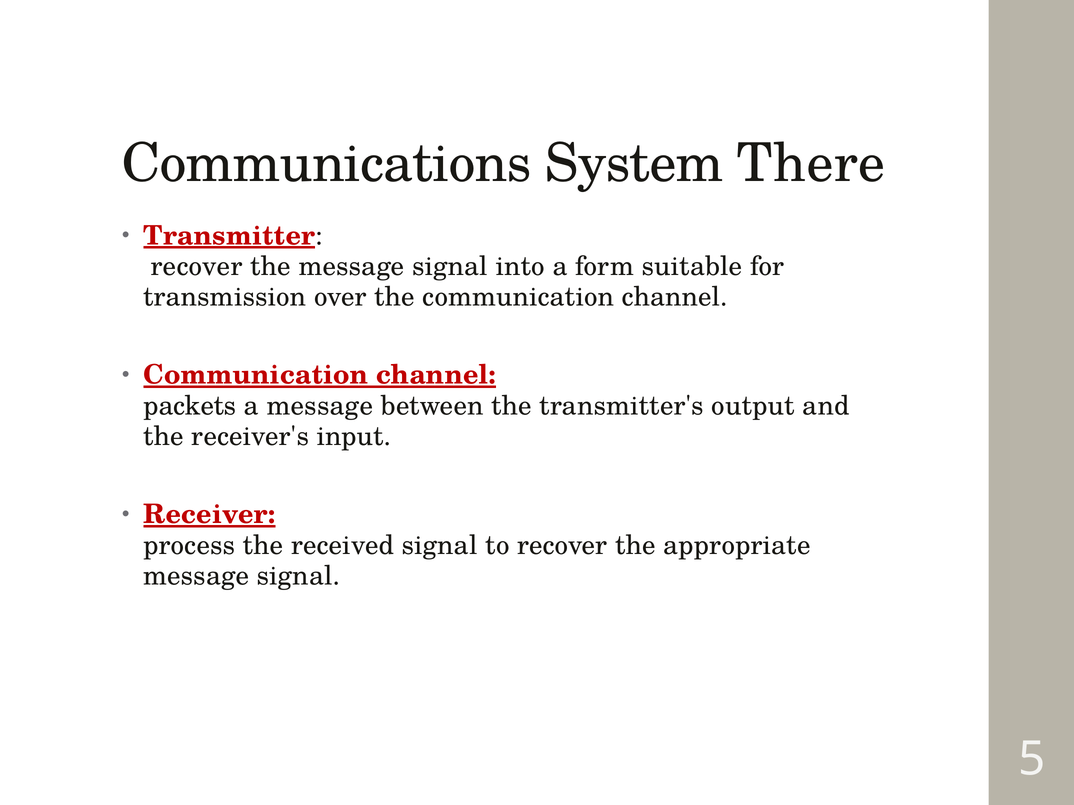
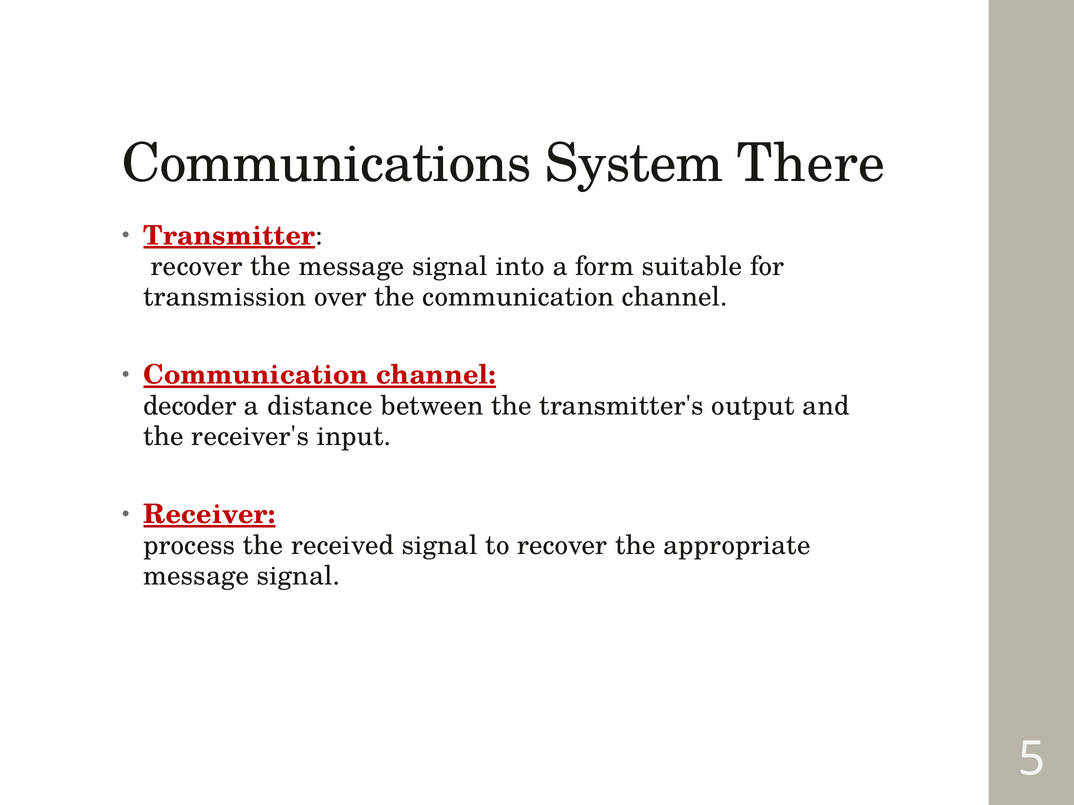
packets: packets -> decoder (190, 406)
a message: message -> distance (320, 406)
